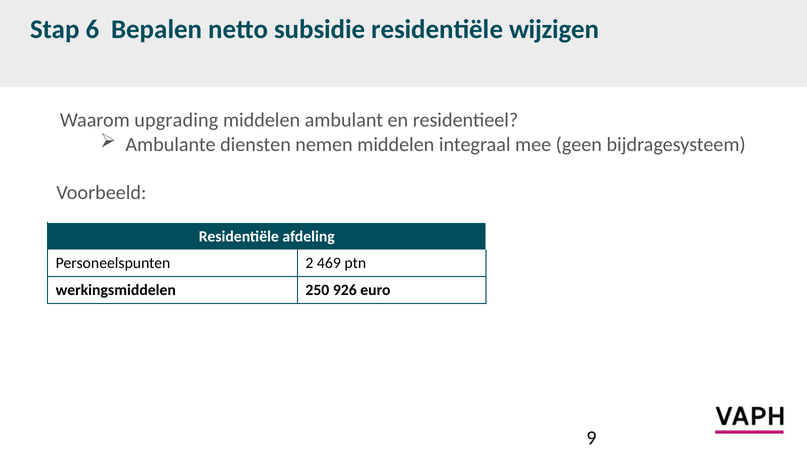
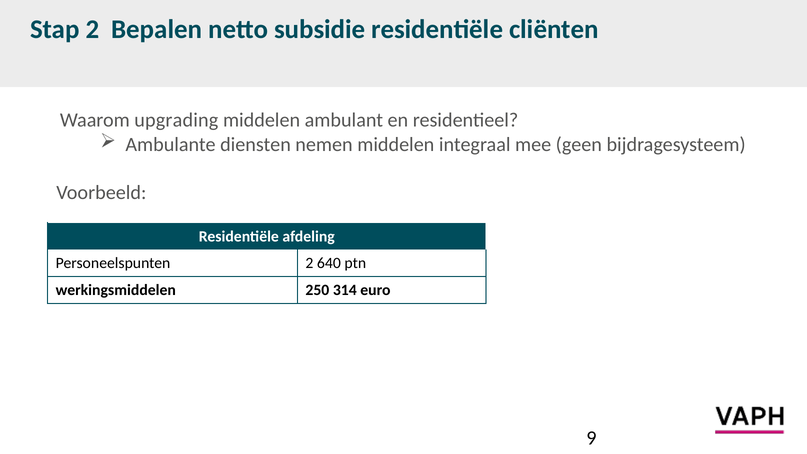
Stap 6: 6 -> 2 (92, 30)
wijzigen: wijzigen -> cliënten (554, 30)
469: 469 -> 640 (329, 263)
926: 926 -> 314 (345, 290)
